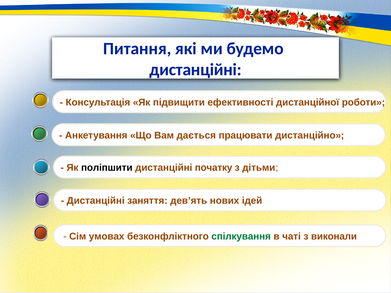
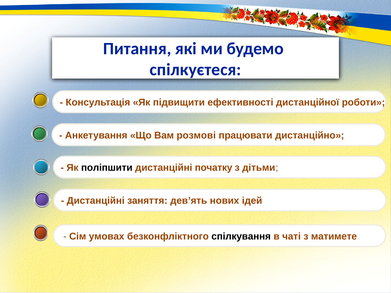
дистанційні: дистанційні -> спілкуєтеся (195, 70)
дається: дається -> розмові (196, 136)
спілкування colour: green -> black (241, 237)
виконали: виконали -> матимете (334, 237)
